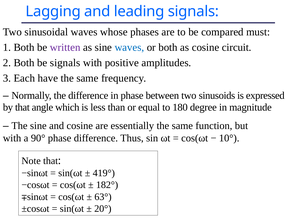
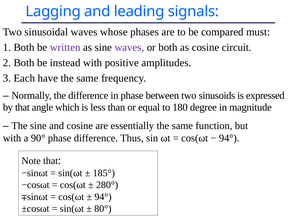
waves colour: blue -> purple (129, 47)
be signals: signals -> instead (65, 63)
10°: 10° -> 94° (229, 138)
419°: 419° -> 185° (104, 173)
182°: 182° -> 280° (107, 185)
63°: 63° -> 94° (103, 197)
20°: 20° -> 80° (103, 208)
